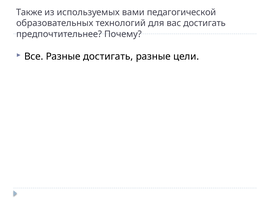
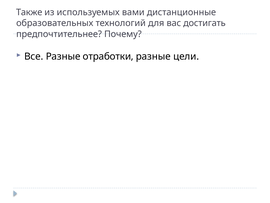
педагогической: педагогической -> дистанционные (181, 12)
Разные достигать: достигать -> отработки (108, 56)
